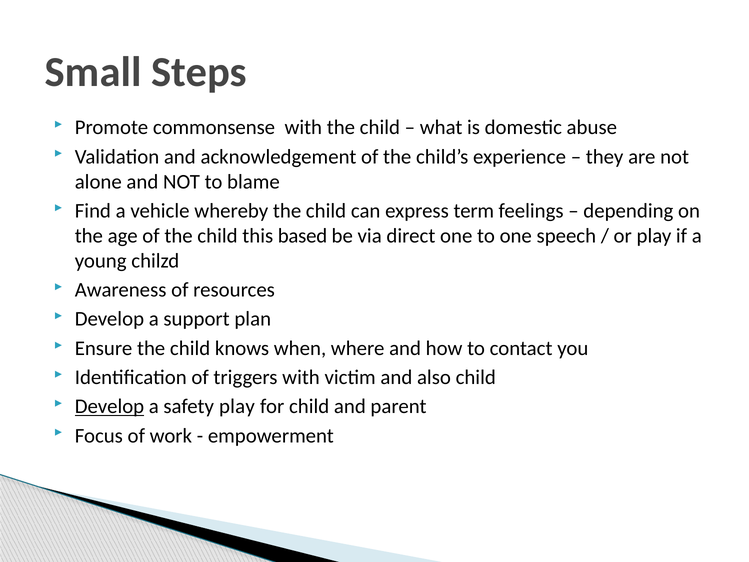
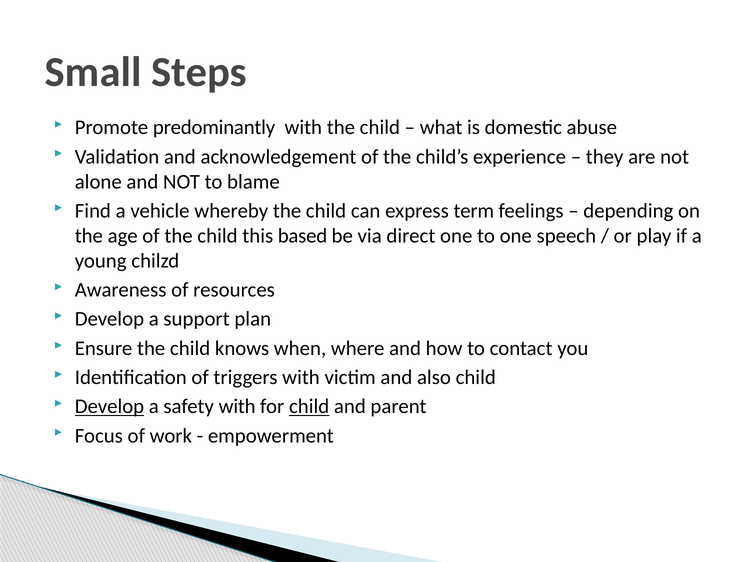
commonsense: commonsense -> predominantly (214, 127)
safety play: play -> with (237, 406)
child underline: none -> present (309, 406)
